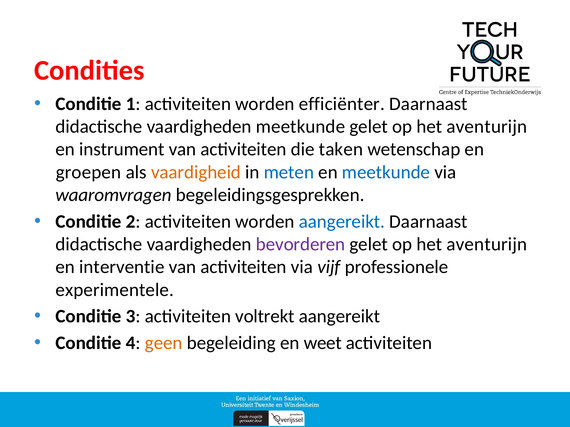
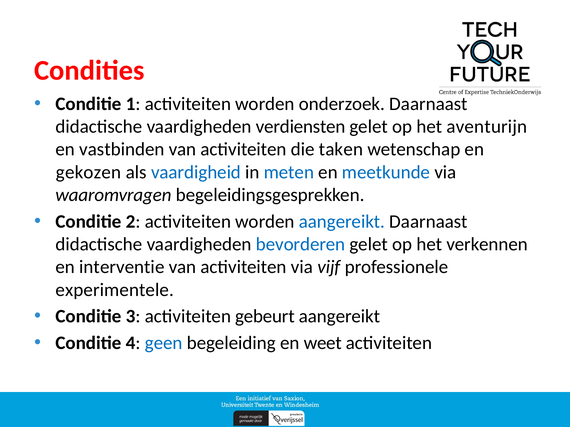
efficiënter: efficiënter -> onderzoek (342, 104)
vaardigheden meetkunde: meetkunde -> verdiensten (301, 127)
instrument: instrument -> vastbinden (122, 150)
groepen: groepen -> gekozen (88, 172)
vaardigheid colour: orange -> blue (196, 172)
bevorderen colour: purple -> blue (301, 245)
aventurijn: aventurijn -> verkennen (487, 245)
voltrekt: voltrekt -> gebeurt (265, 317)
geen colour: orange -> blue (164, 343)
